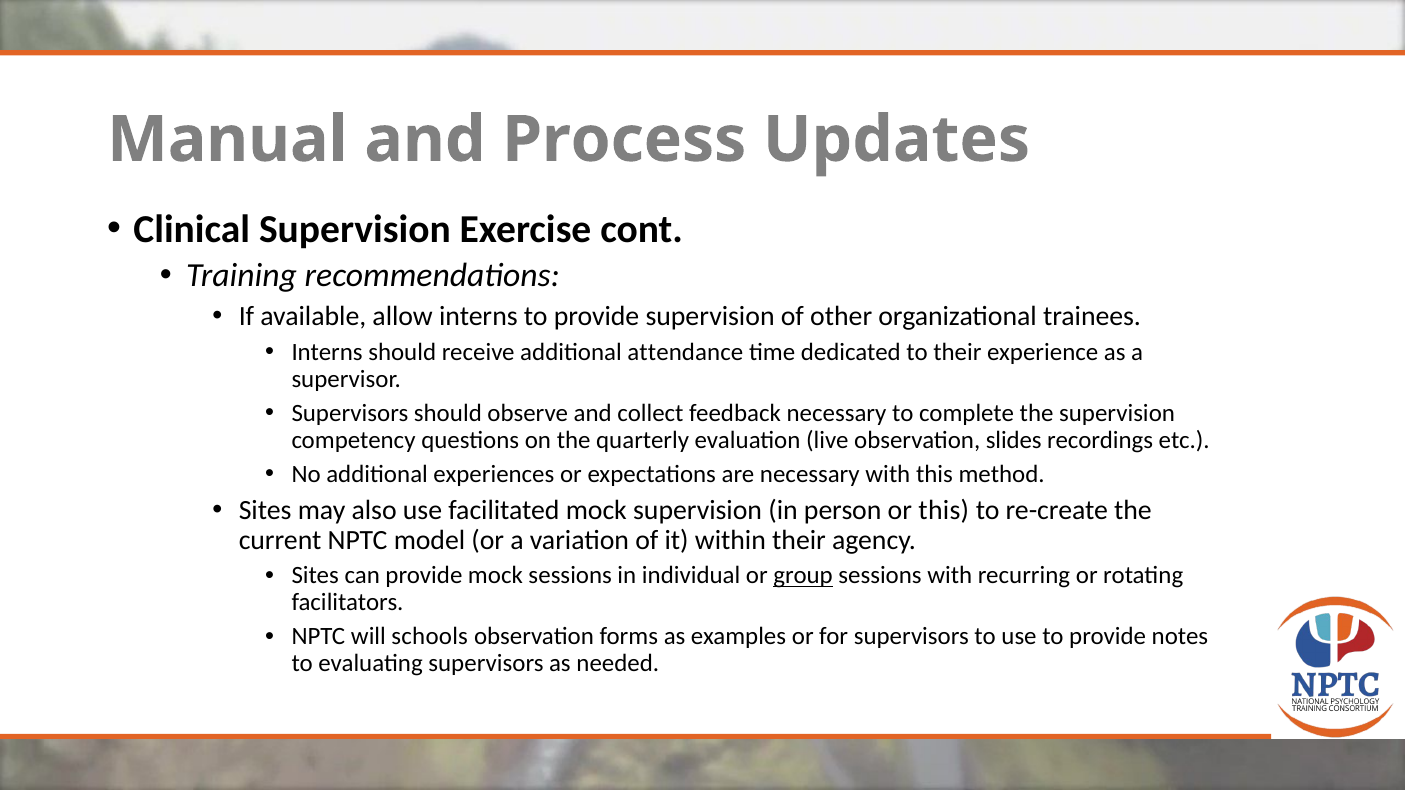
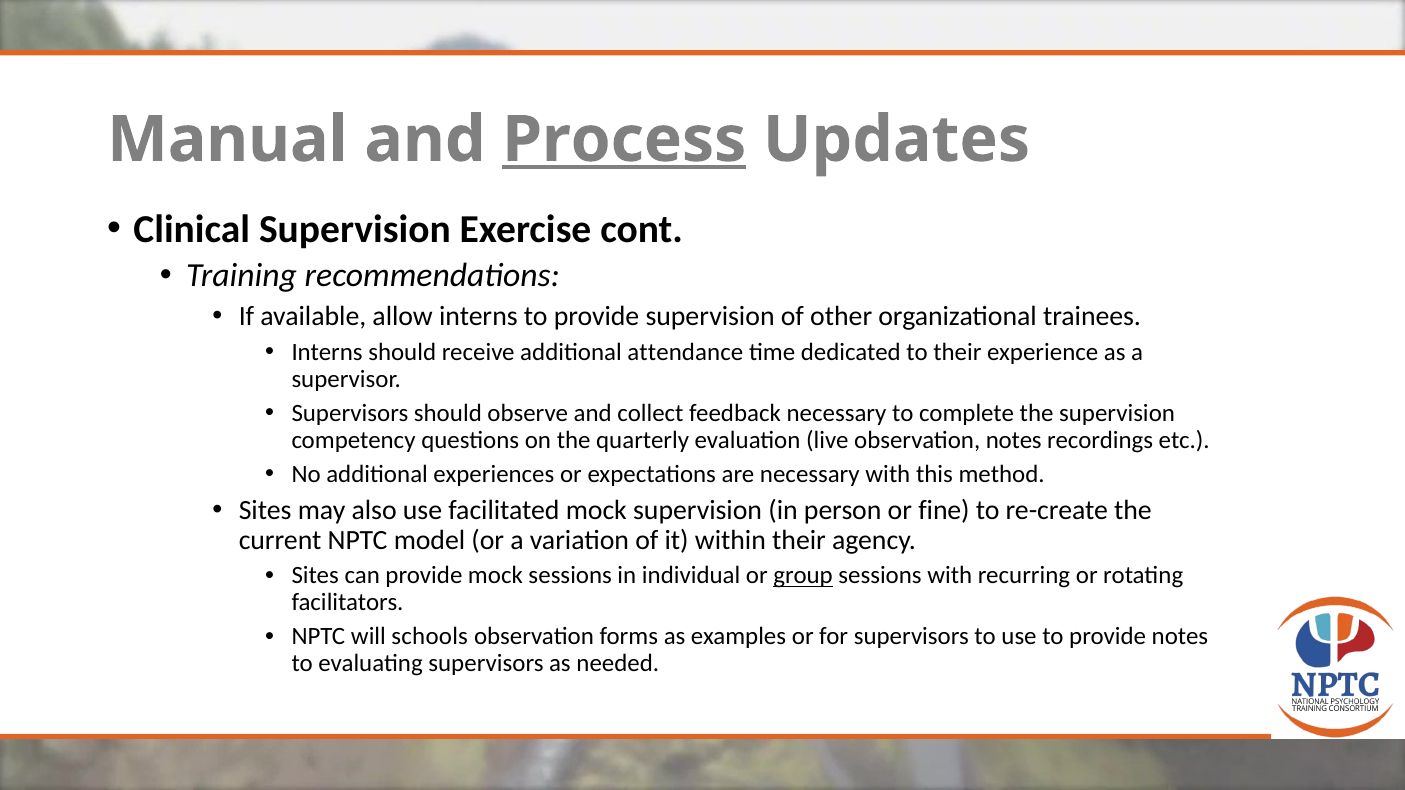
Process underline: none -> present (624, 140)
observation slides: slides -> notes (1014, 440)
or this: this -> fine (944, 510)
